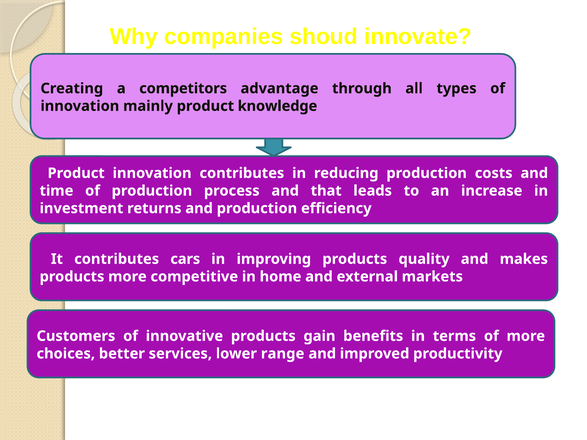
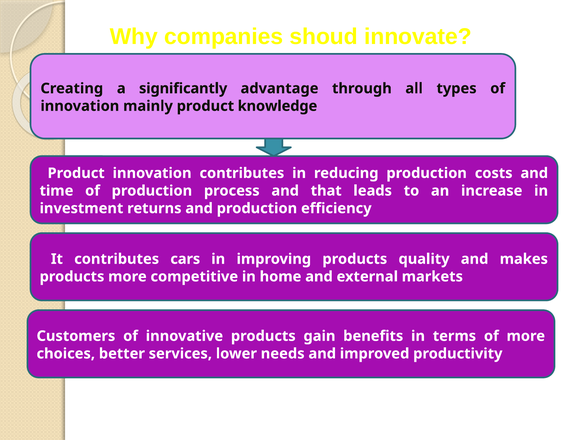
competitors: competitors -> significantly (183, 88)
range: range -> needs (283, 354)
